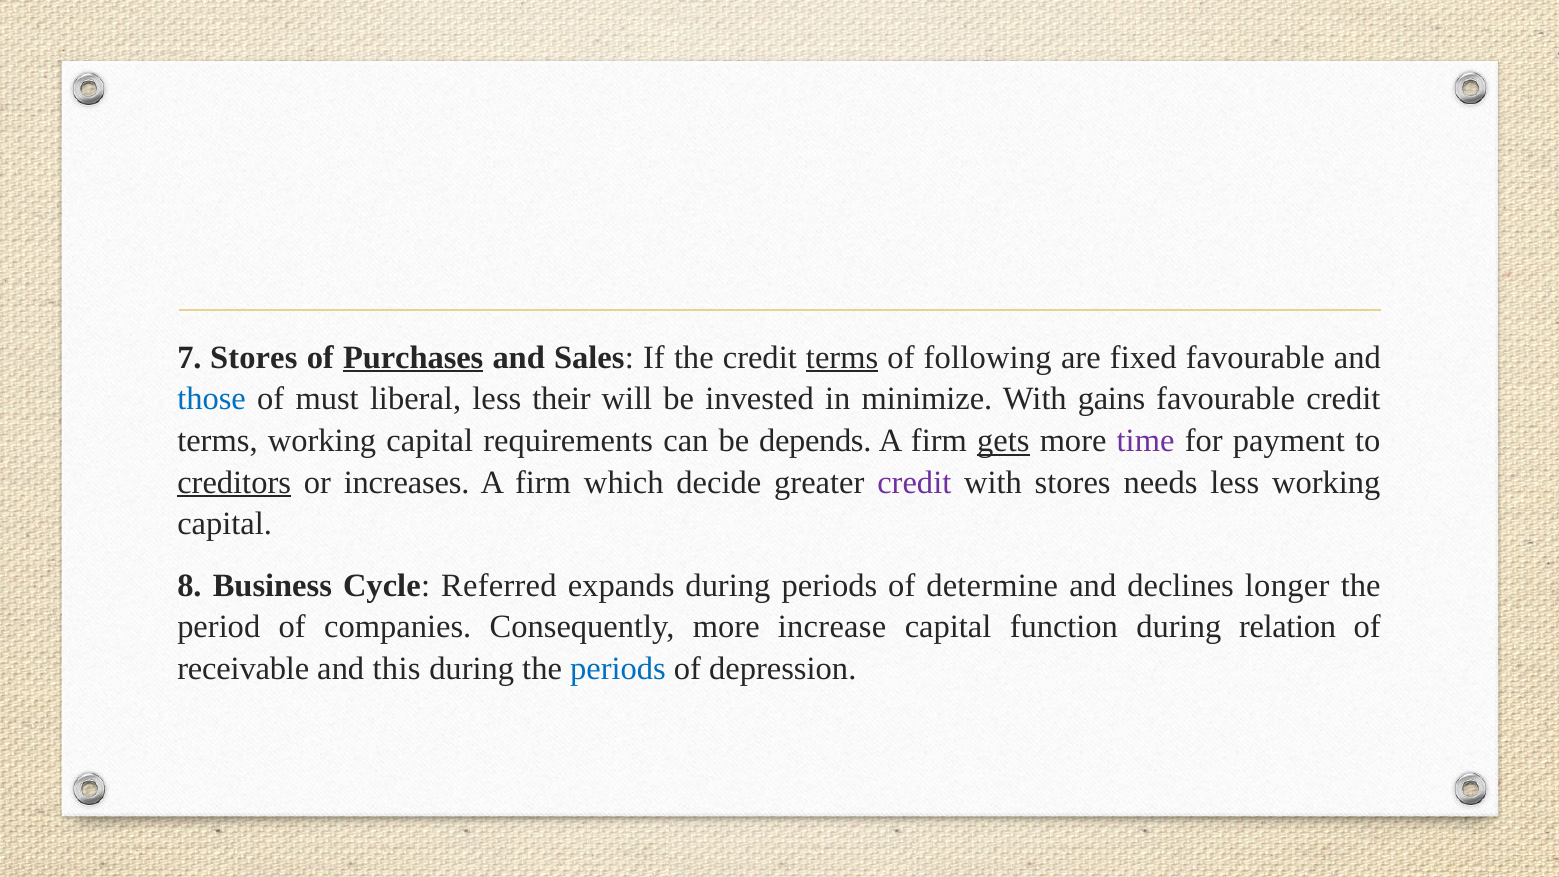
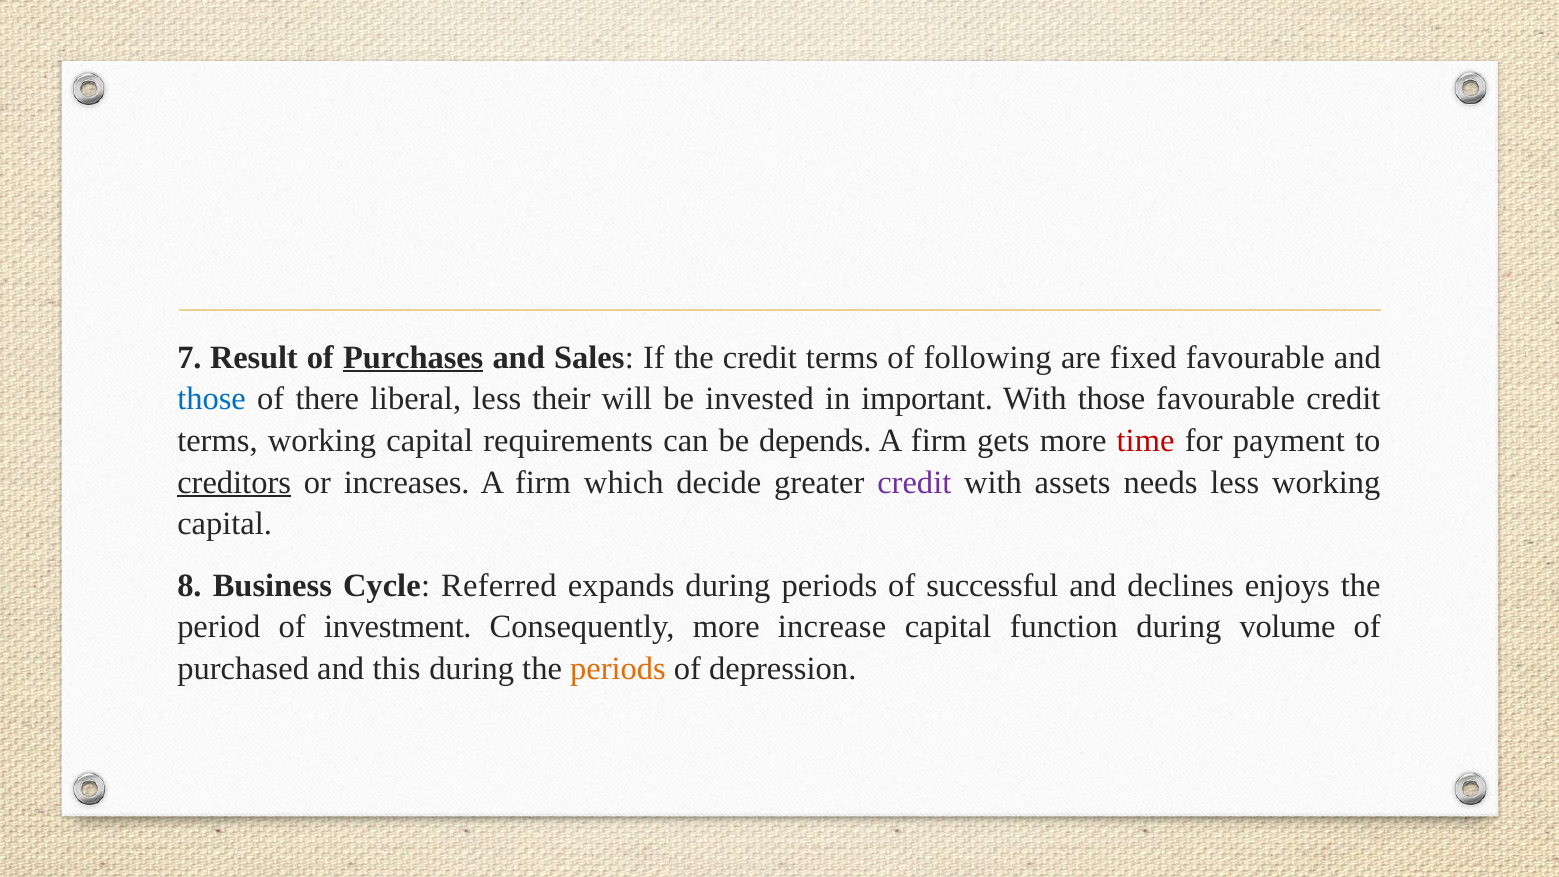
7 Stores: Stores -> Result (254, 357)
terms underline: present -> none (842, 357)
must: must -> there (327, 399)
minimize: minimize -> important (927, 399)
With gains: gains -> those (1112, 399)
gets underline: present -> none (1003, 441)
time colour: purple -> red (1146, 441)
with stores: stores -> assets (1073, 482)
determine: determine -> successful (992, 585)
longer: longer -> enjoys (1287, 585)
companies: companies -> investment (398, 627)
relation: relation -> volume (1288, 627)
receivable: receivable -> purchased (243, 669)
periods colour: blue -> orange (618, 669)
